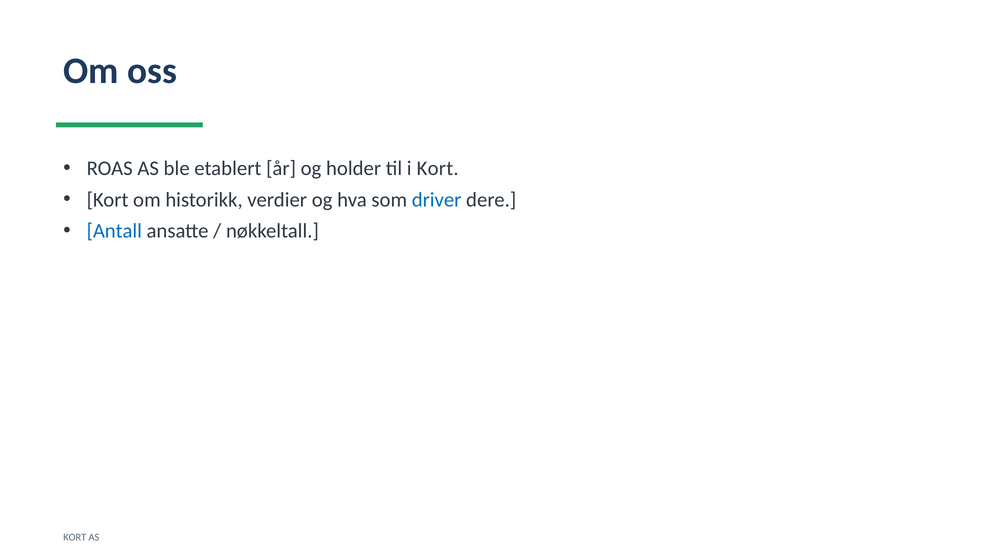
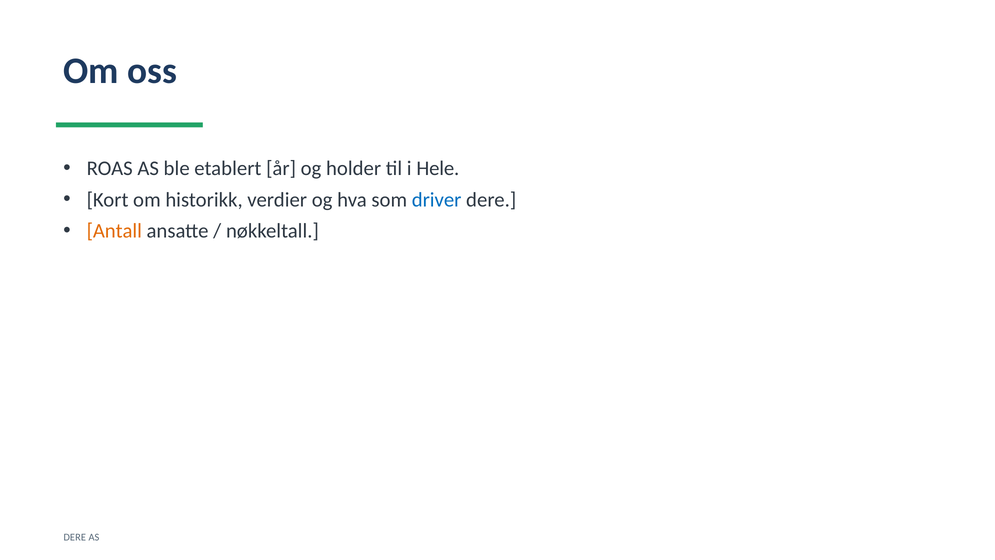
i Kort: Kort -> Hele (438, 169)
Antall colour: blue -> orange (114, 231)
KORT: KORT -> DERE (75, 537)
